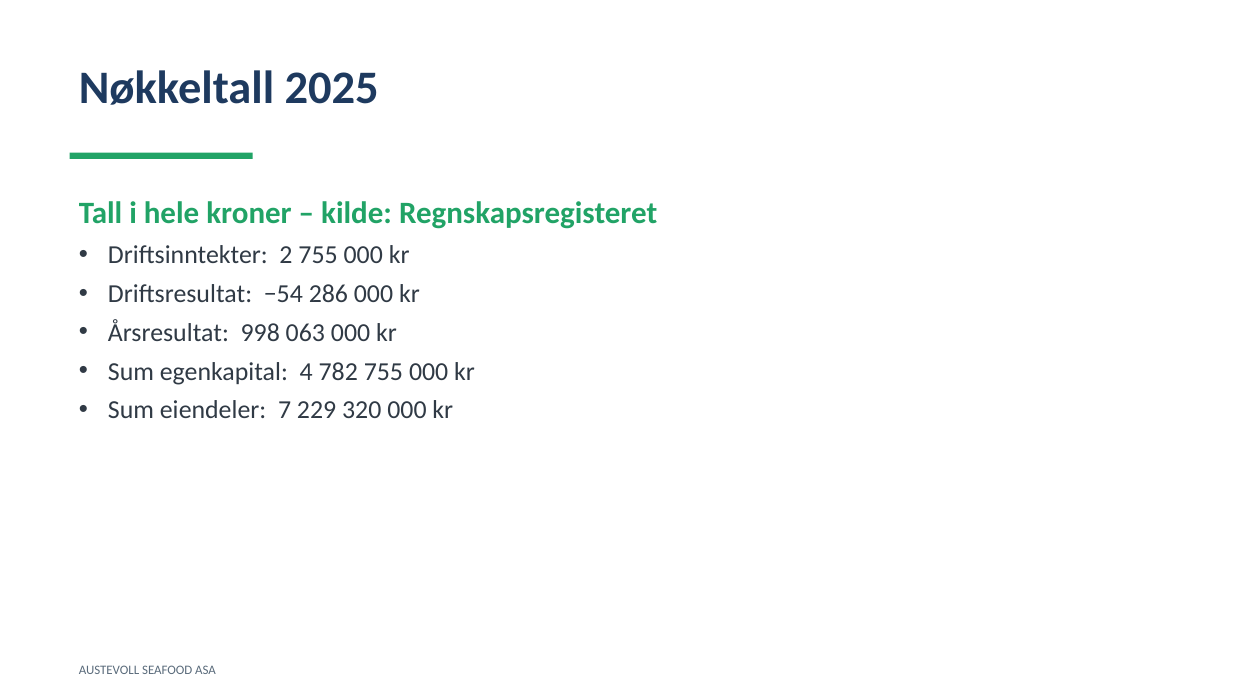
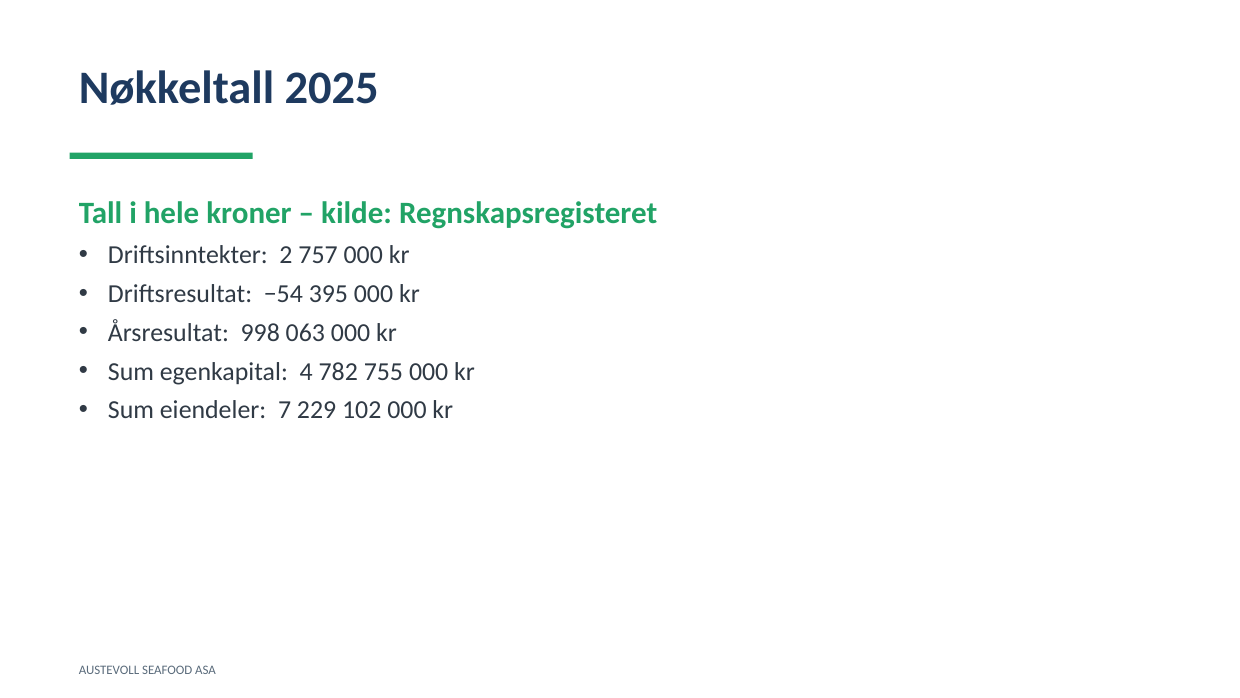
2 755: 755 -> 757 (318, 255)
286: 286 -> 395 (328, 294)
320: 320 -> 102 (362, 410)
